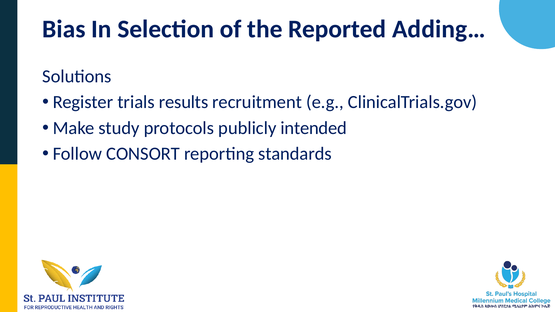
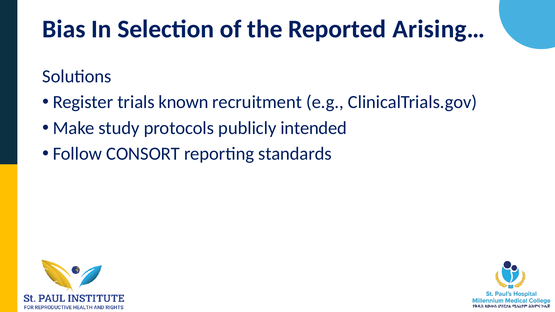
Adding…: Adding… -> Arising… (439, 29)
results: results -> known (184, 102)
